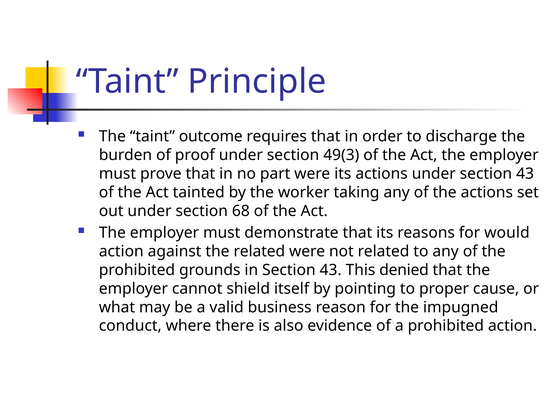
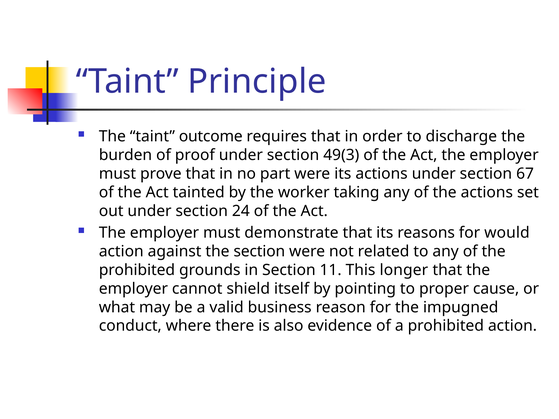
under section 43: 43 -> 67 (525, 174)
68: 68 -> 24 (241, 211)
the related: related -> section (259, 252)
in Section 43: 43 -> 11 (331, 270)
denied: denied -> longer (404, 270)
